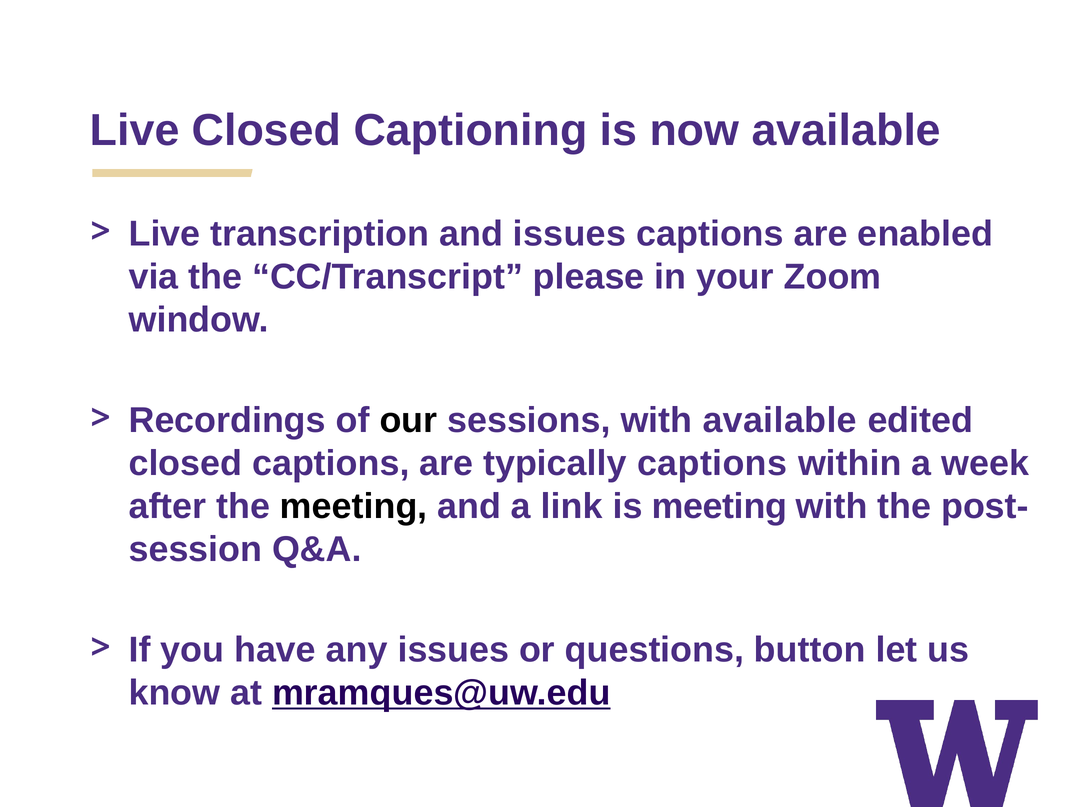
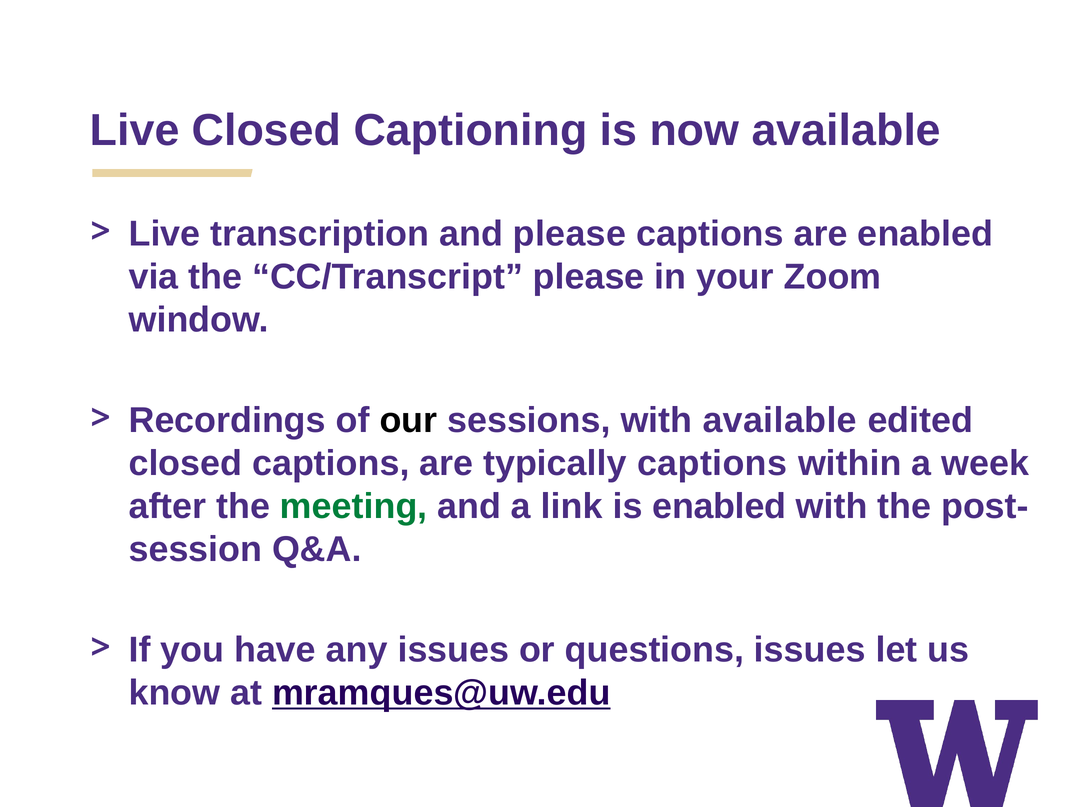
and issues: issues -> please (570, 234)
meeting colour: black -> green (354, 506)
is meeting: meeting -> enabled (719, 506)
questions button: button -> issues (810, 650)
